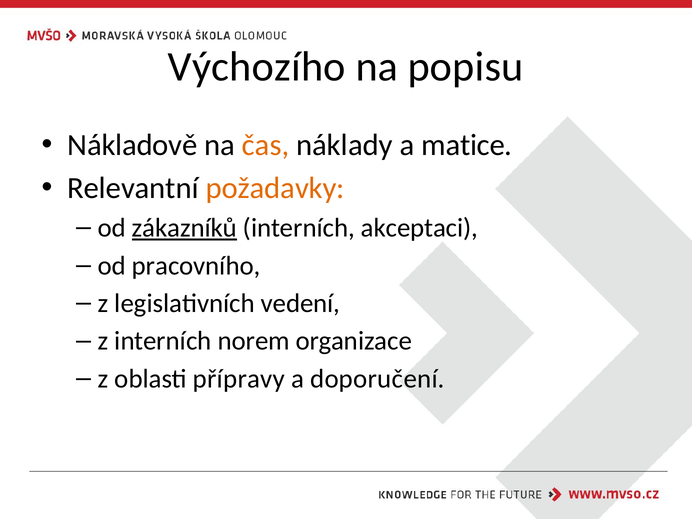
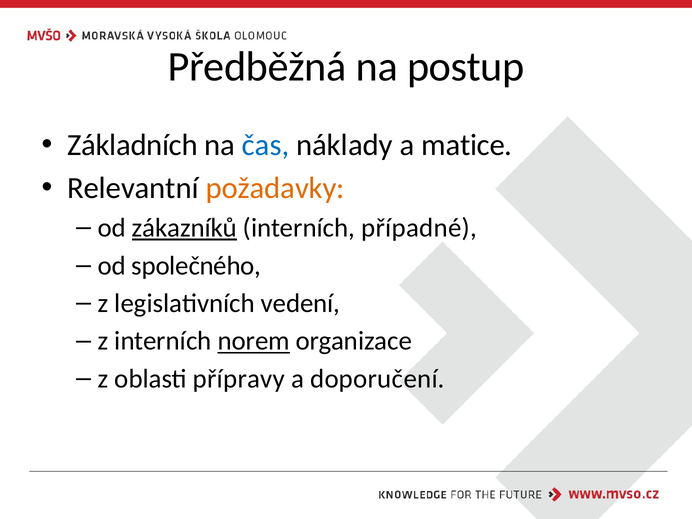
Výchozího: Výchozího -> Předběžná (257, 67)
popisu: popisu -> postup (466, 67)
Nákladově: Nákladově -> Základních (132, 145)
čas colour: orange -> blue (266, 145)
akceptaci: akceptaci -> případné (419, 228)
pracovního: pracovního -> společného (196, 266)
norem underline: none -> present (254, 341)
